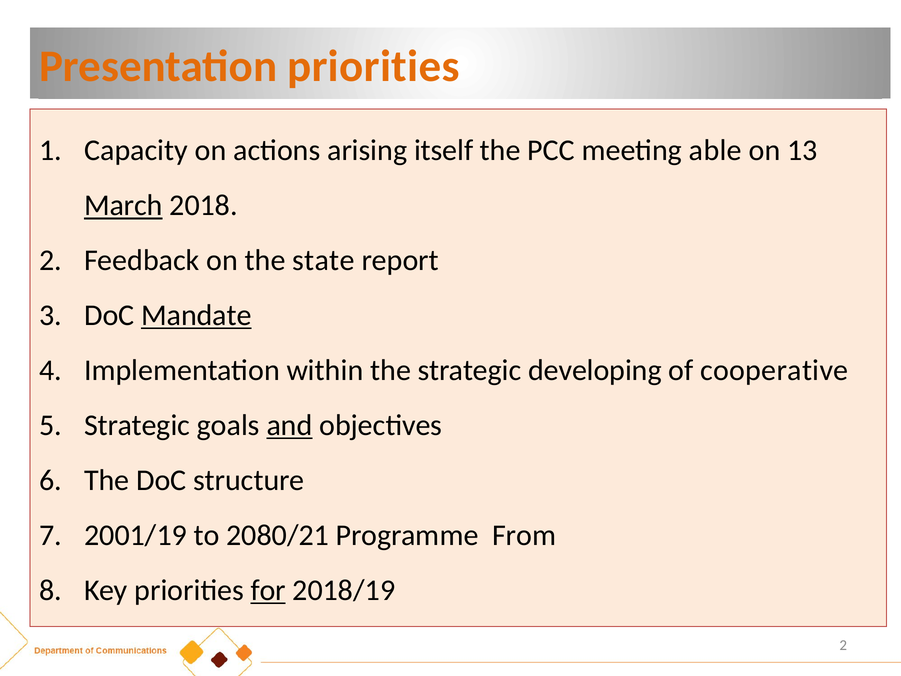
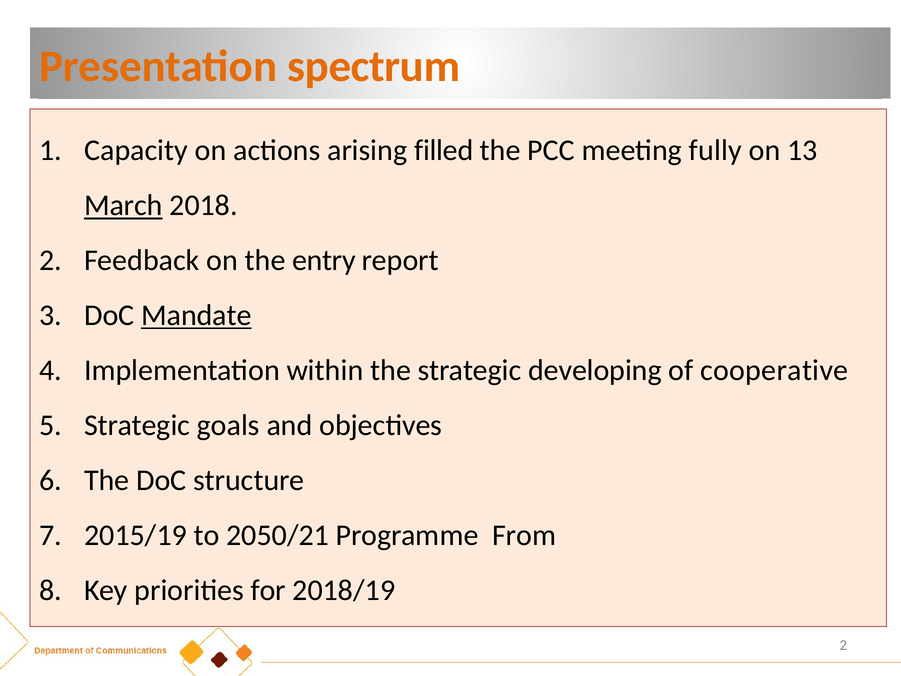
Presentation priorities: priorities -> spectrum (374, 66)
itself: itself -> filled (444, 150)
able: able -> fully (715, 150)
state: state -> entry (324, 260)
and underline: present -> none (290, 425)
2001/19: 2001/19 -> 2015/19 (136, 535)
2080/21: 2080/21 -> 2050/21 (278, 535)
for underline: present -> none (268, 590)
